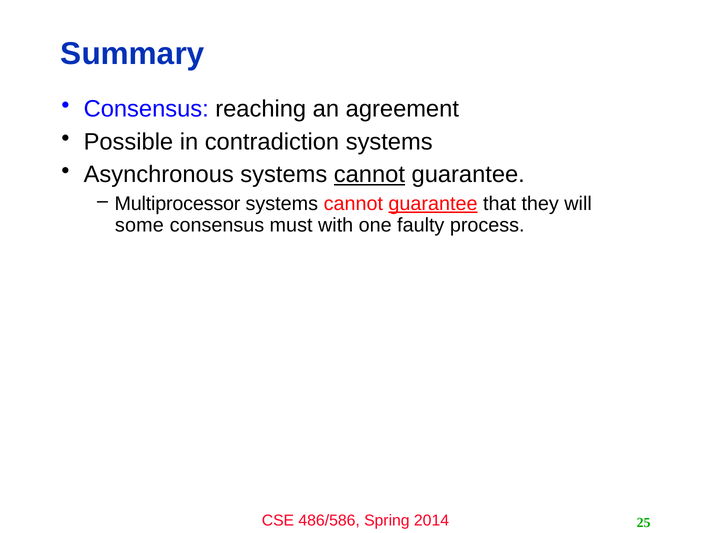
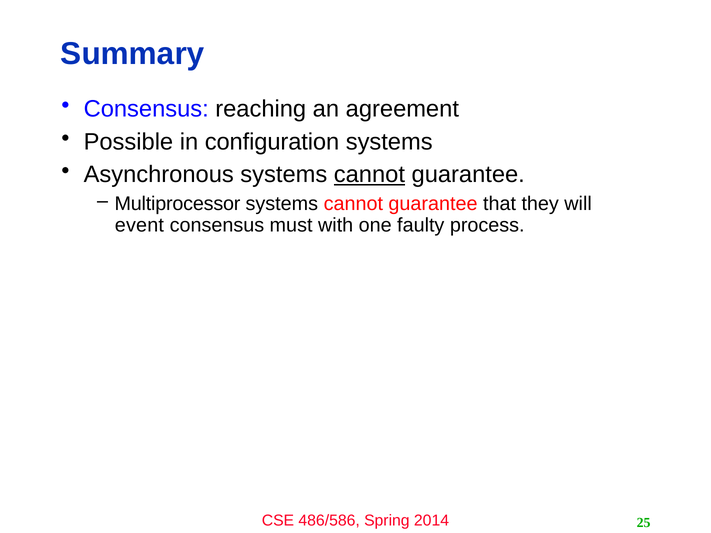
contradiction: contradiction -> configuration (272, 142)
guarantee underline: present -> none (433, 204)
some: some -> event (139, 225)
